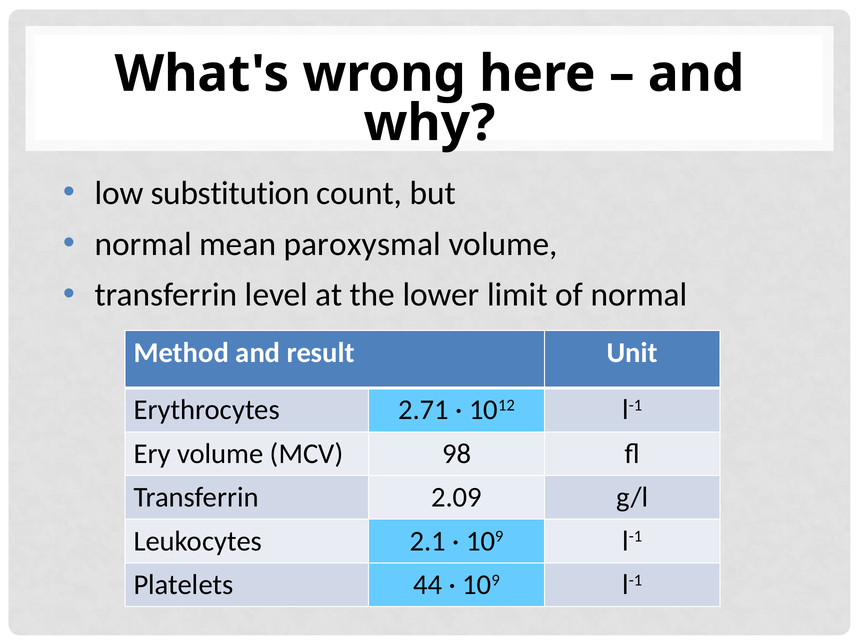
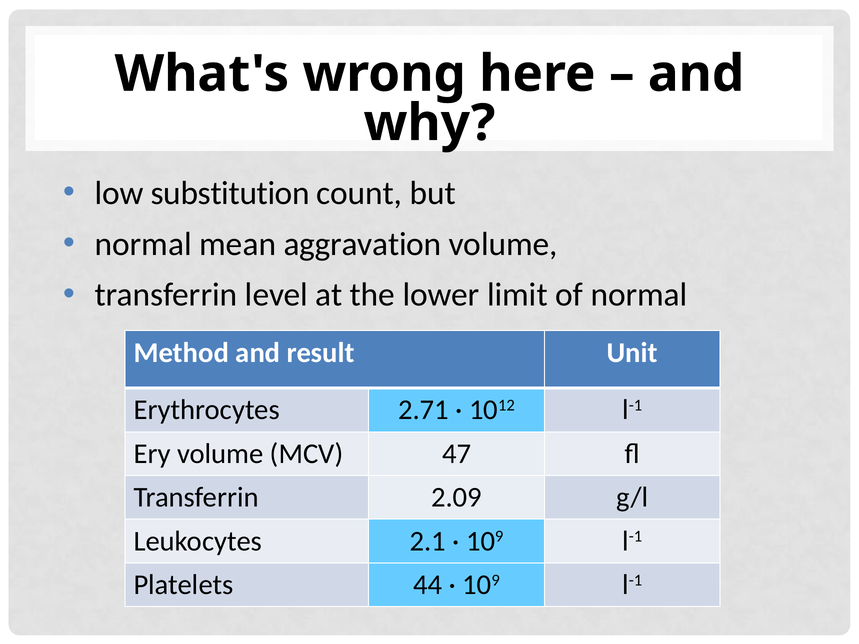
paroxysmal: paroxysmal -> aggravation (362, 244)
98: 98 -> 47 (457, 454)
